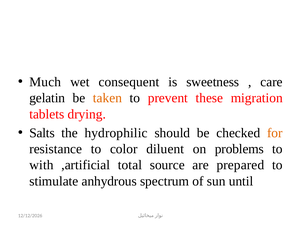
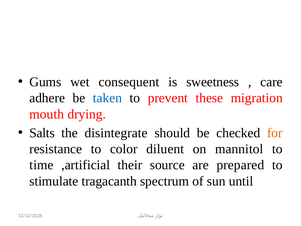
Much: Much -> Gums (45, 82)
gelatin: gelatin -> adhere (47, 98)
taken colour: orange -> blue (107, 98)
tablets: tablets -> mouth (47, 114)
hydrophilic: hydrophilic -> disintegrate (116, 133)
problems: problems -> mannitol (239, 149)
with: with -> time (42, 165)
total: total -> their (130, 165)
anhydrous: anhydrous -> tragacanth (109, 181)
